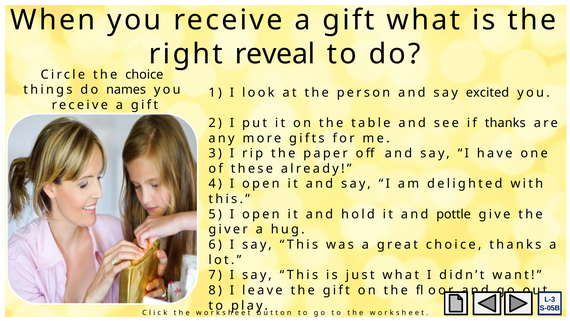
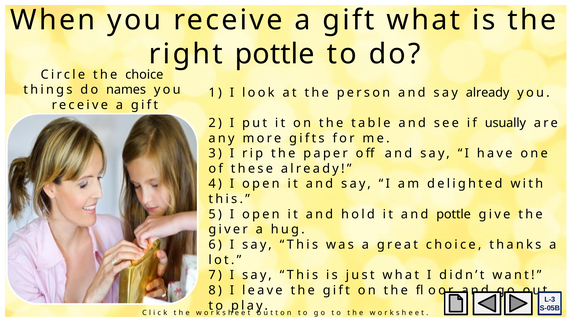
right reveal: reveal -> pottle (275, 54)
say excited: excited -> already (488, 92)
if thanks: thanks -> usually (505, 123)
